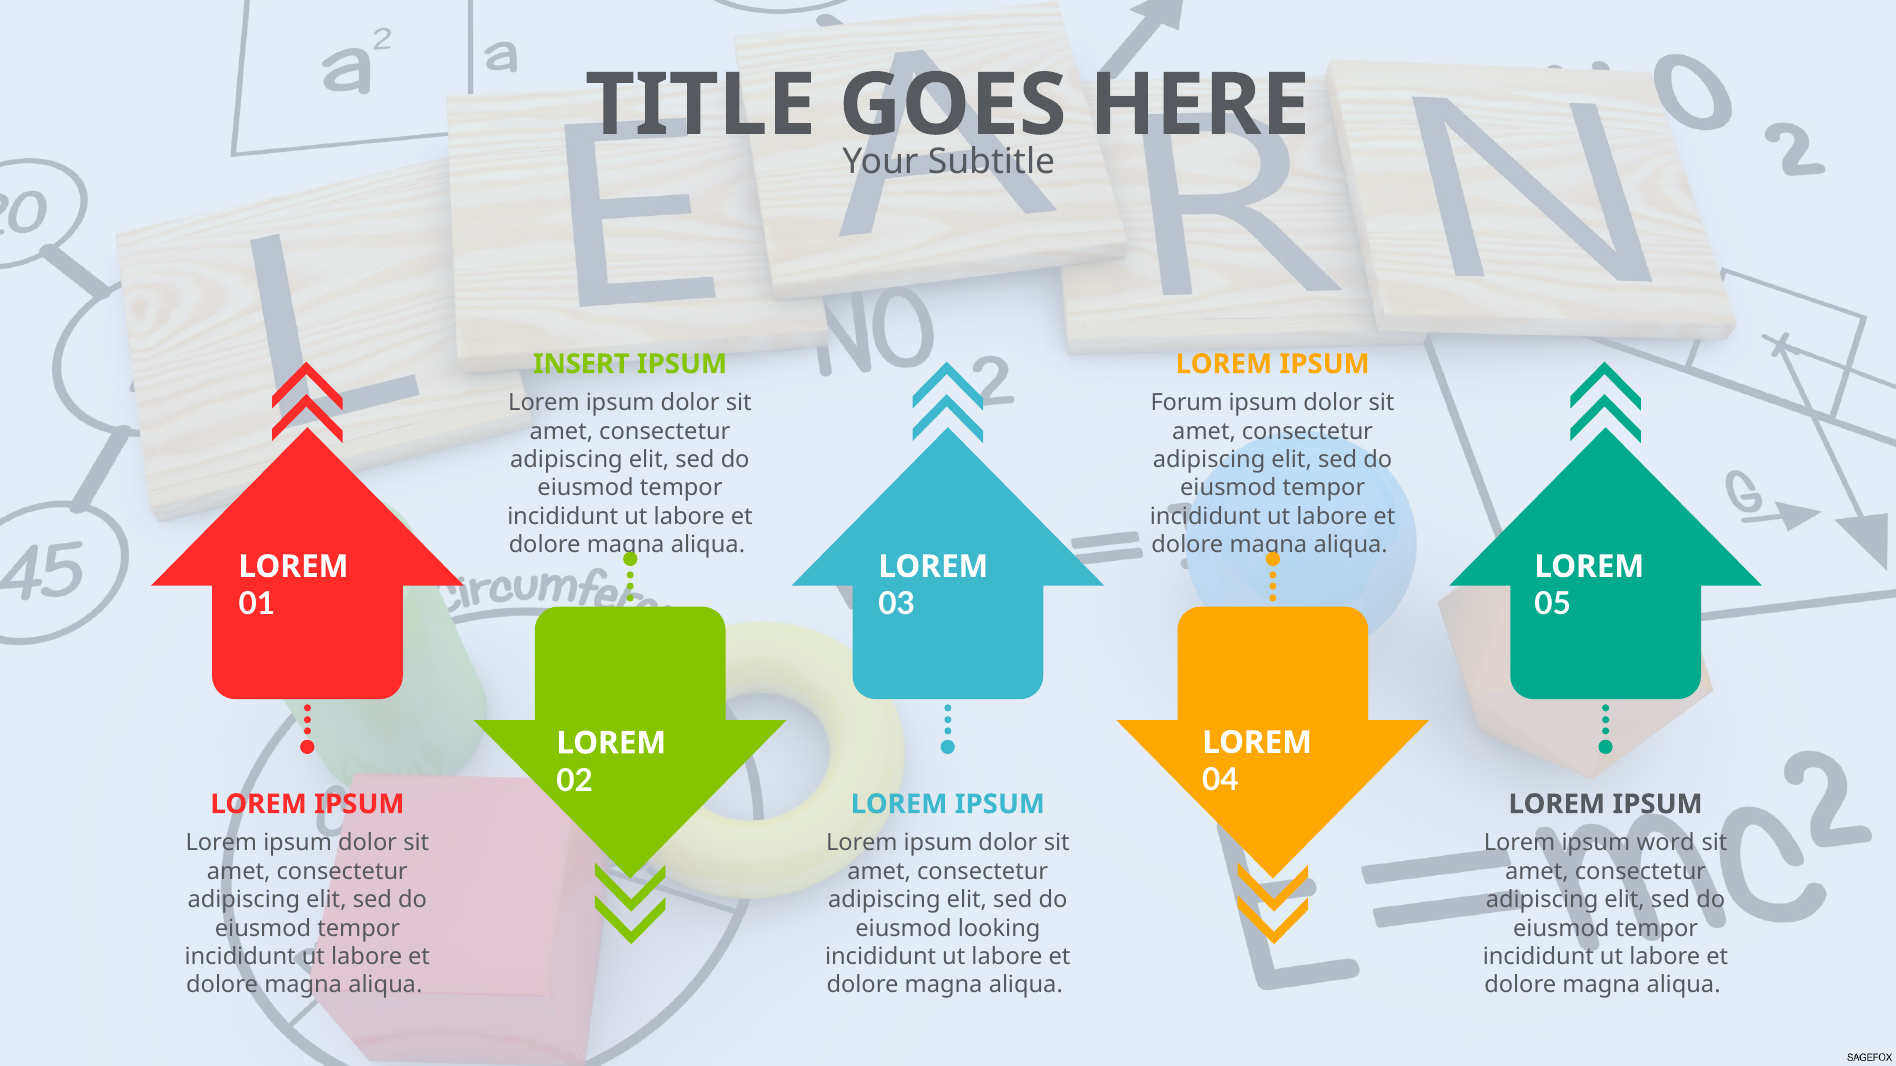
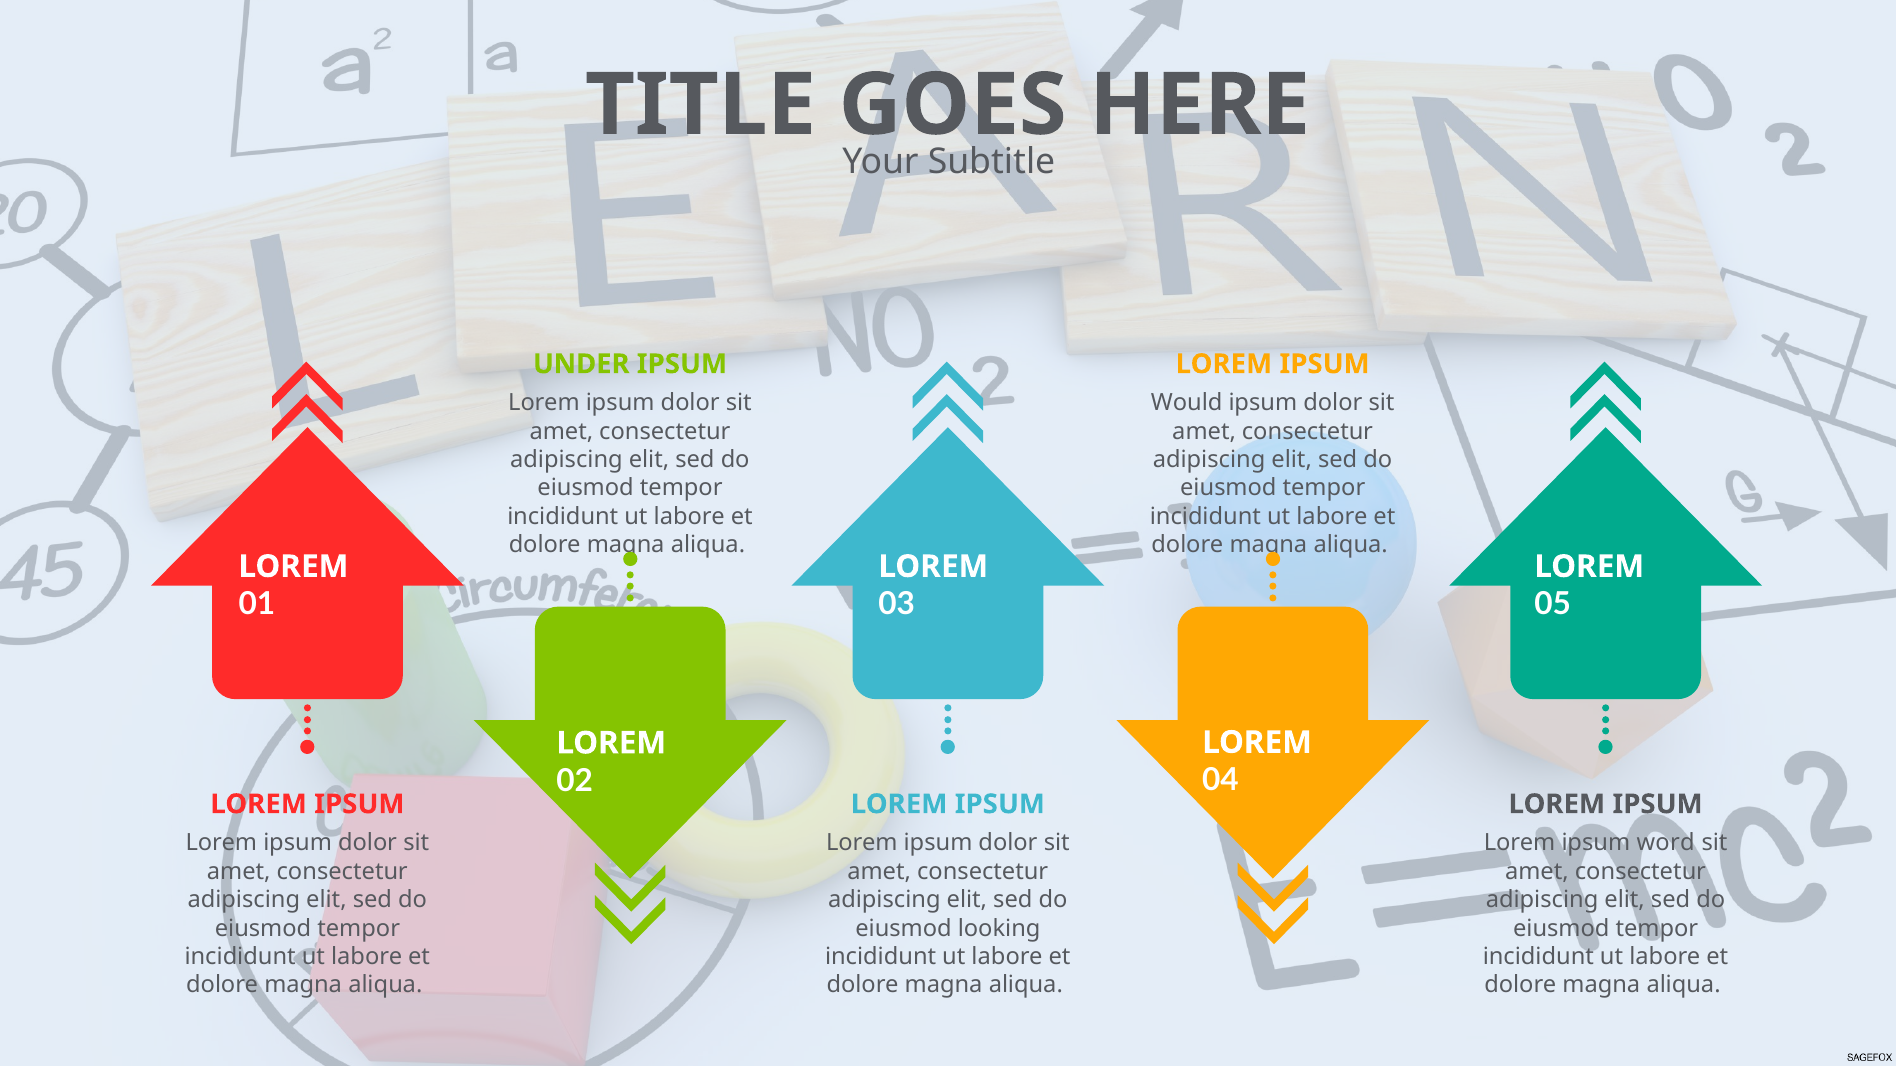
INSERT: INSERT -> UNDER (581, 364)
Forum: Forum -> Would (1187, 403)
